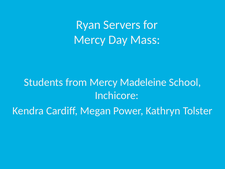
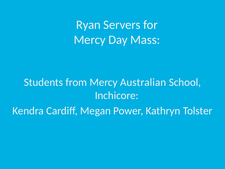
Madeleine: Madeleine -> Australian (143, 82)
